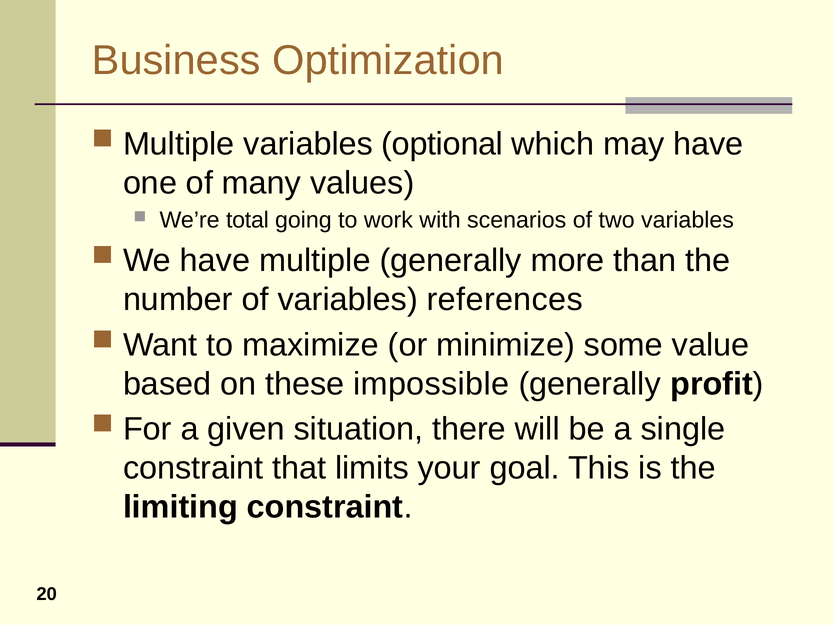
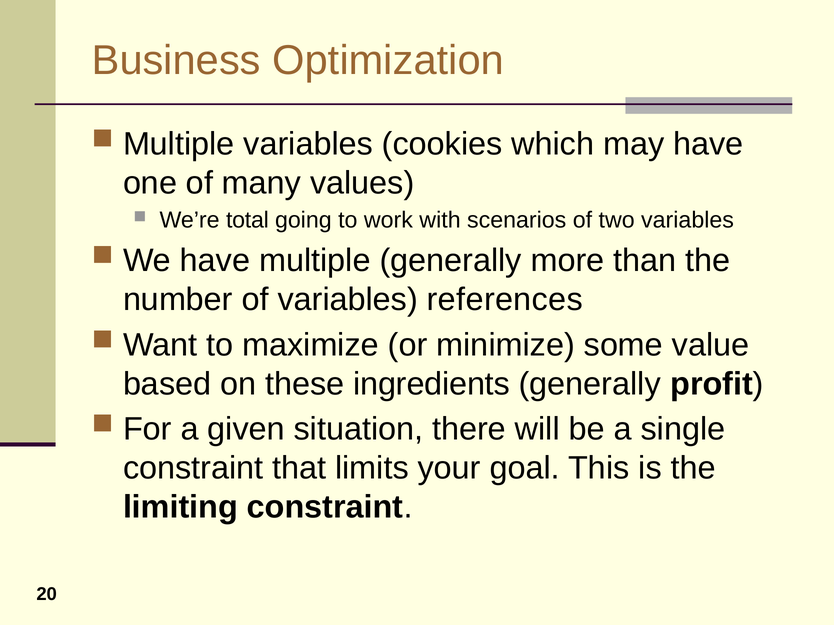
optional: optional -> cookies (442, 144)
impossible: impossible -> ingredients (432, 384)
